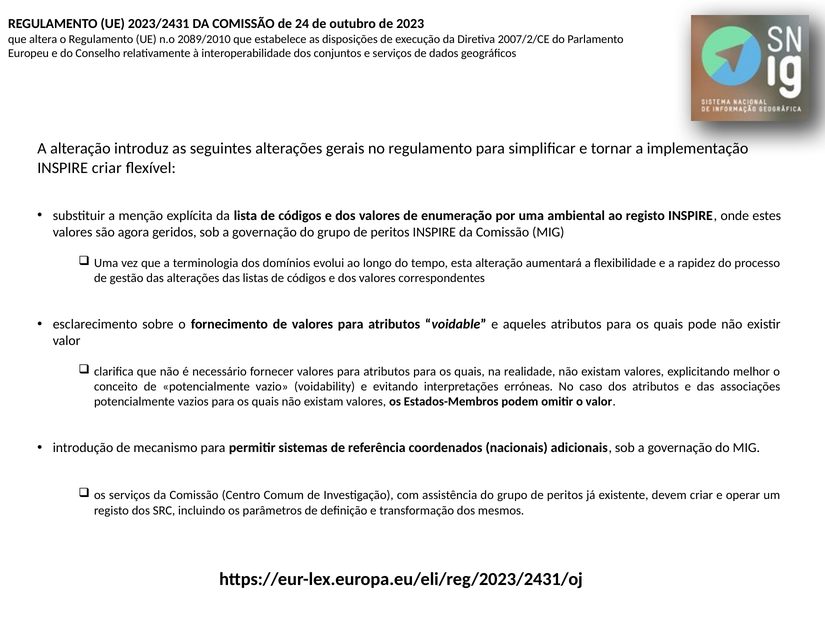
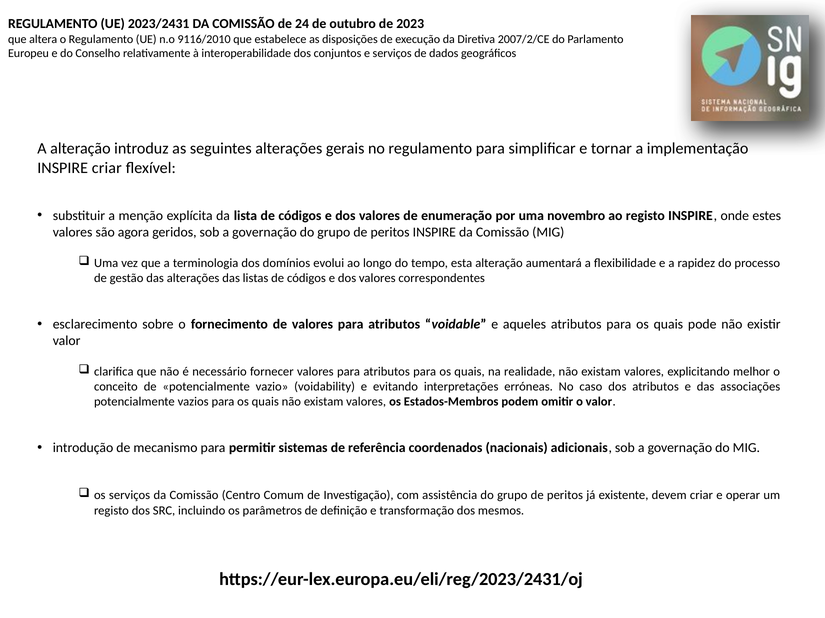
2089/2010: 2089/2010 -> 9116/2010 (204, 39)
ambiental: ambiental -> novembro (576, 216)
